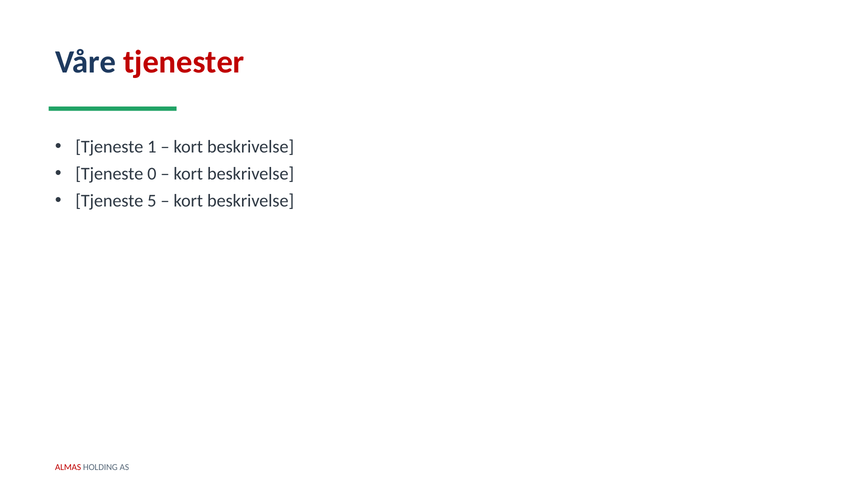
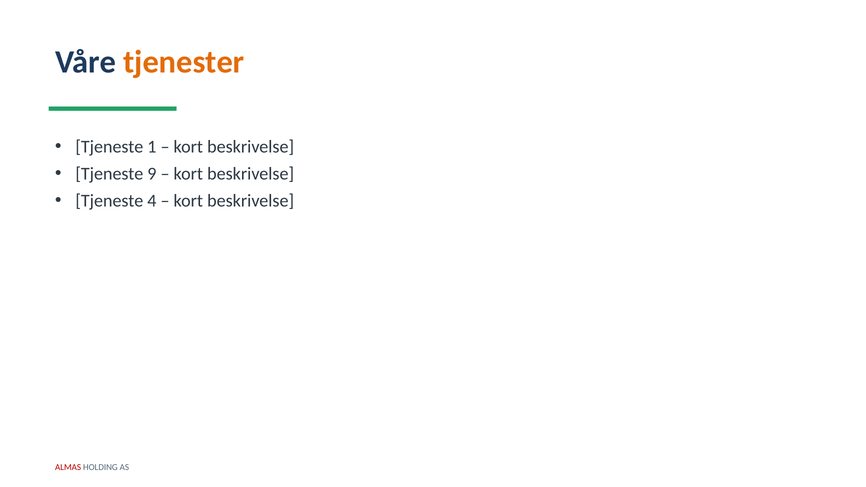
tjenester colour: red -> orange (184, 62)
0: 0 -> 9 (152, 174)
5: 5 -> 4 (152, 201)
